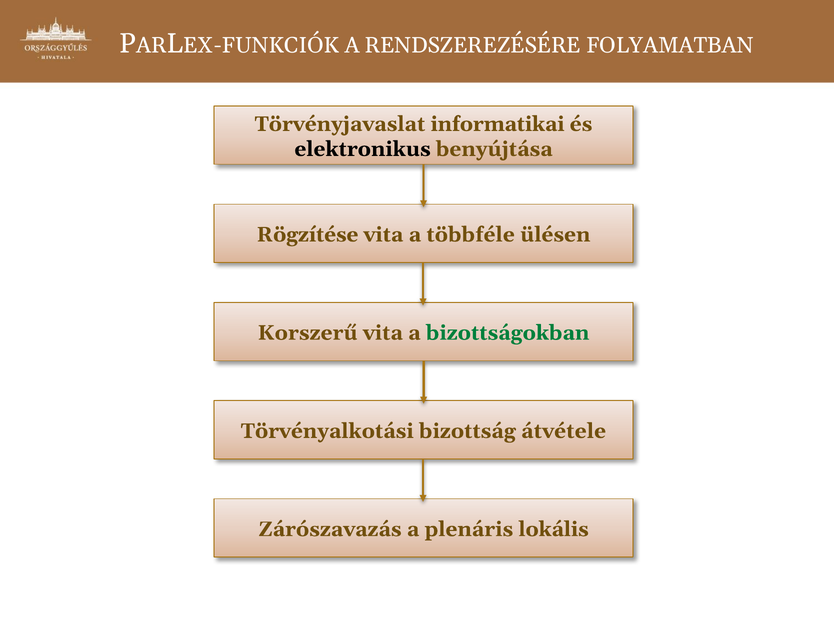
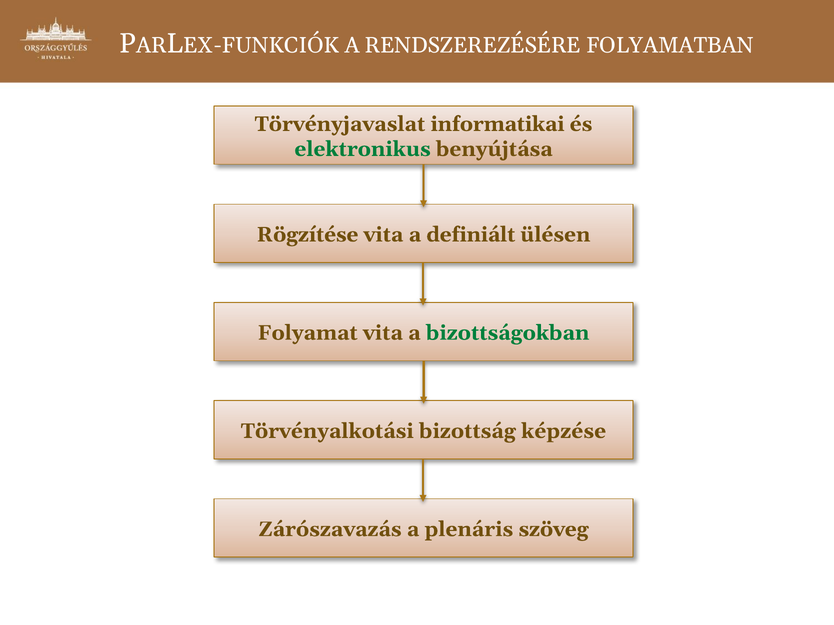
elektronikus colour: black -> green (363, 149)
többféle: többféle -> definiált (471, 235)
Korszerű: Korszerű -> Folyamat (308, 333)
átvétele: átvétele -> képzése (564, 431)
lokális: lokális -> szöveg (554, 530)
